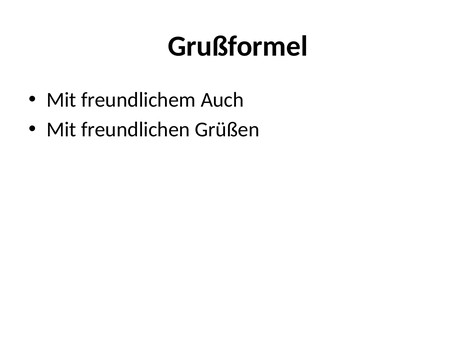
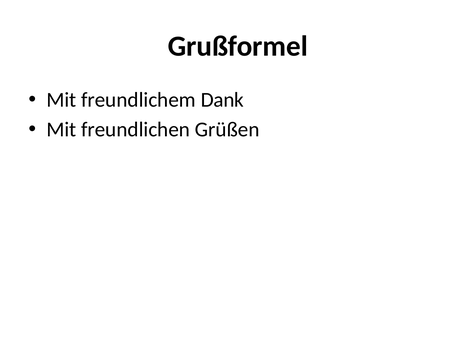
Auch: Auch -> Dank (222, 100)
